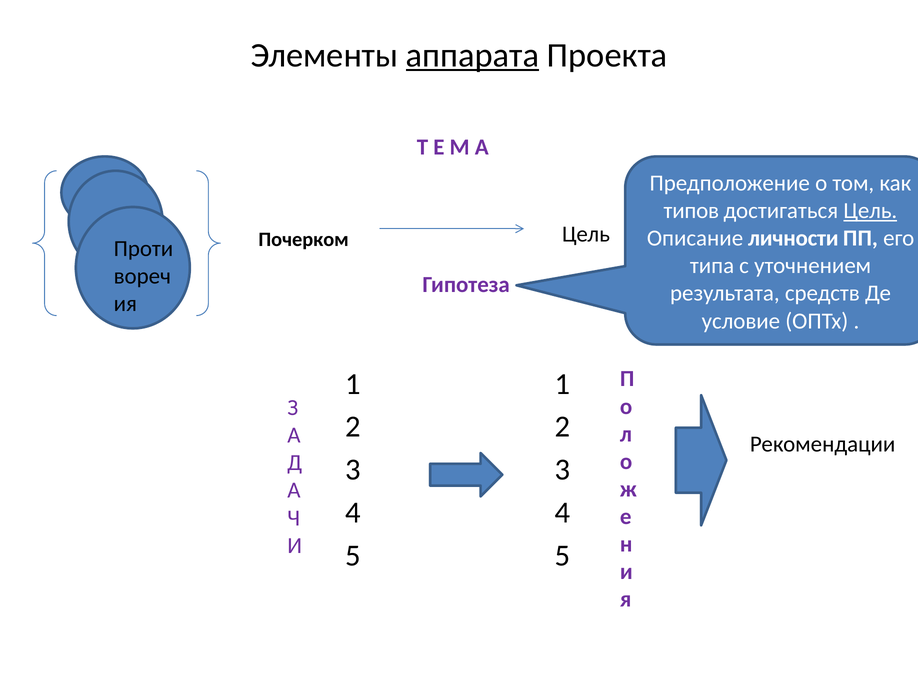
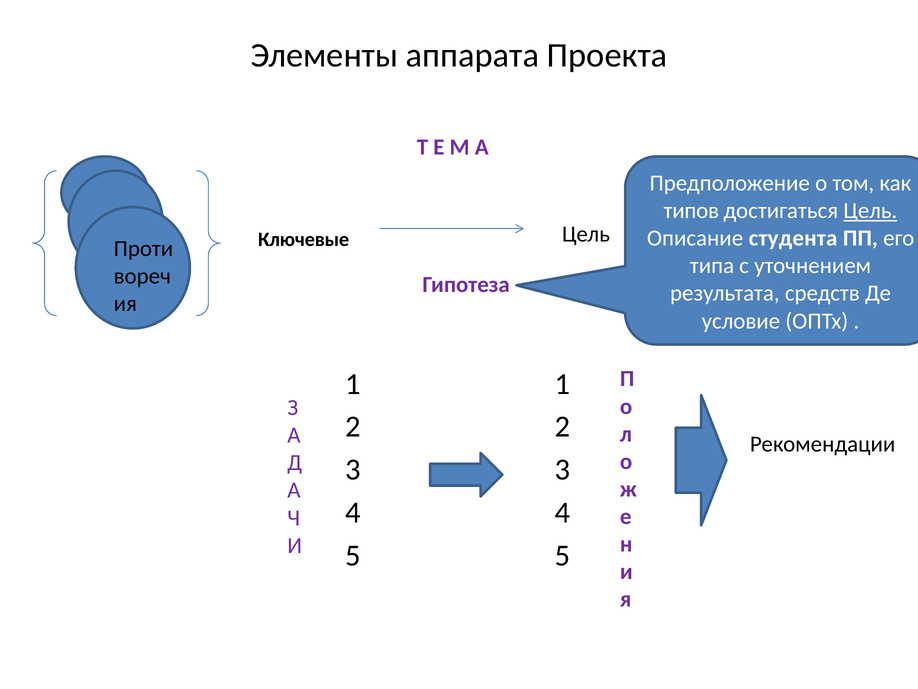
аппарата underline: present -> none (473, 55)
личности: личности -> студента (793, 238)
Почерком: Почерком -> Ключевые (304, 240)
